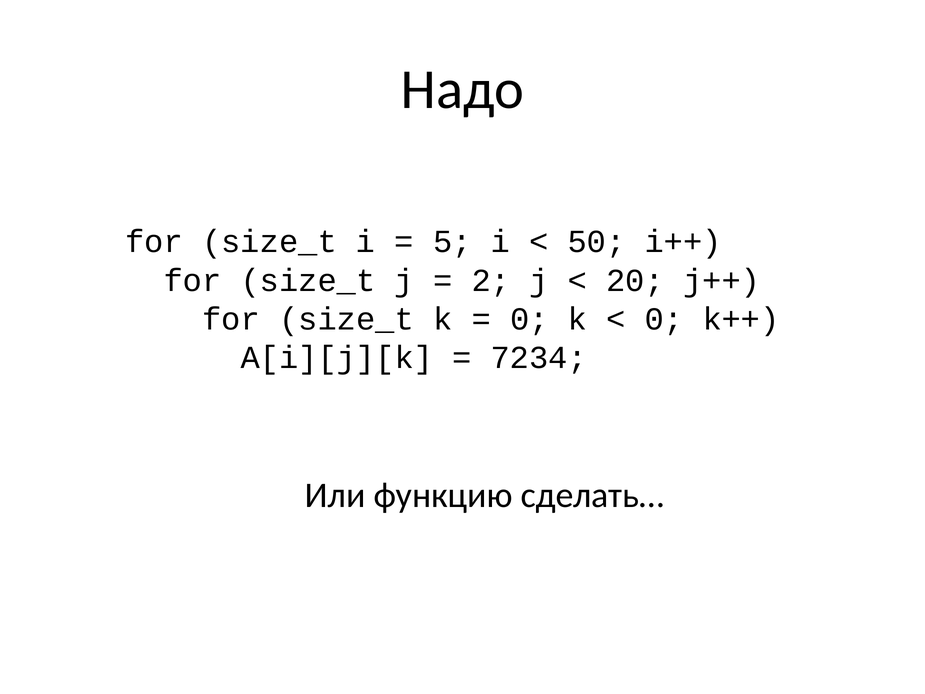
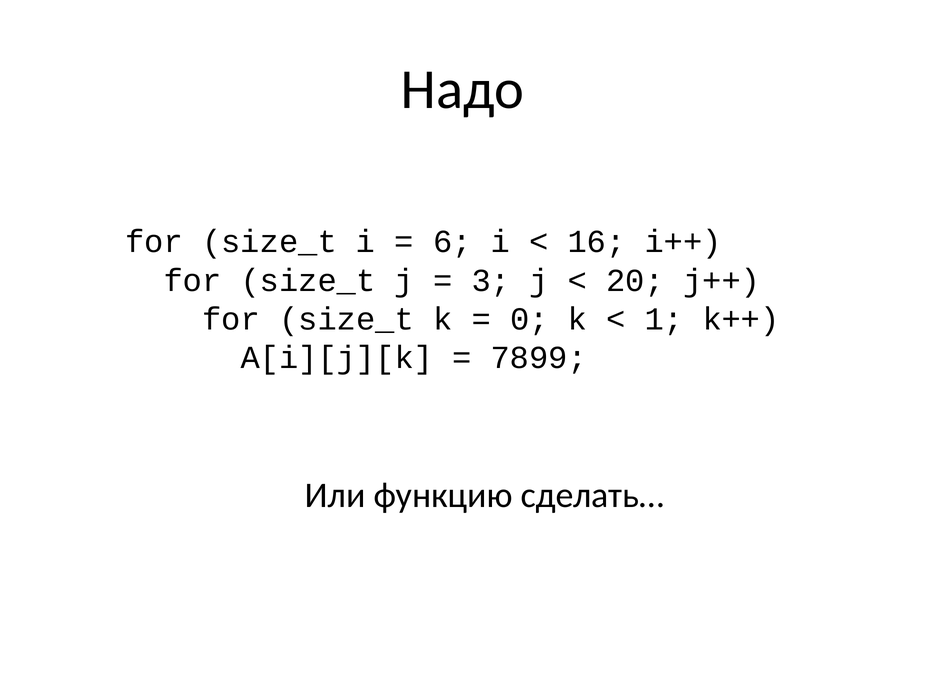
5: 5 -> 6 (452, 242)
50: 50 -> 16 (597, 242)
2: 2 -> 3 (491, 280)
0: 0 -> 1 (664, 319)
7234: 7234 -> 7899 (539, 357)
